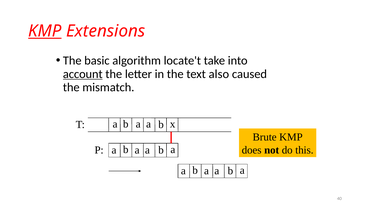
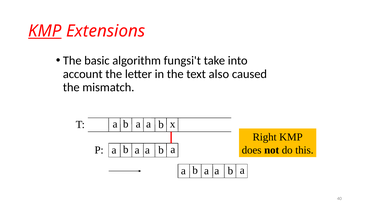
locate't: locate't -> fungsi't (182, 61)
account underline: present -> none (83, 74)
Brute: Brute -> Right (265, 137)
